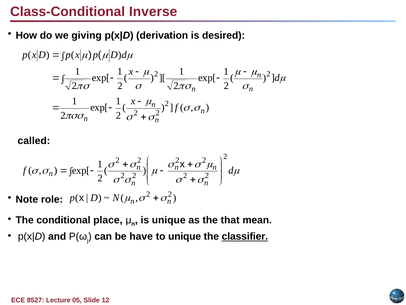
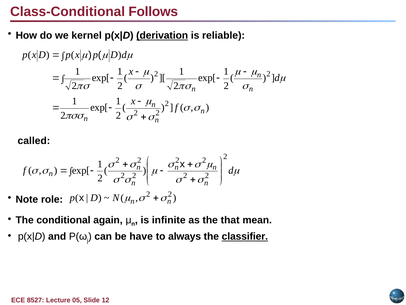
Inverse: Inverse -> Follows (153, 12)
giving: giving -> kernel (87, 35)
derivation underline: none -> present (162, 35)
desired: desired -> reliable (224, 35)
place: place -> again (108, 220)
is unique: unique -> infinite (169, 220)
to unique: unique -> always (185, 236)
